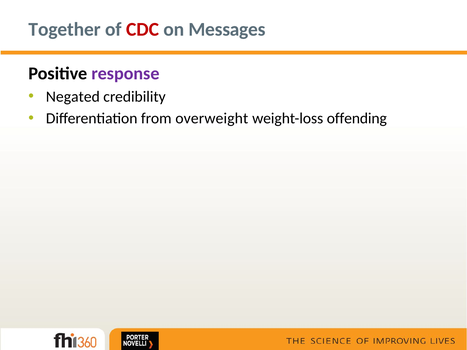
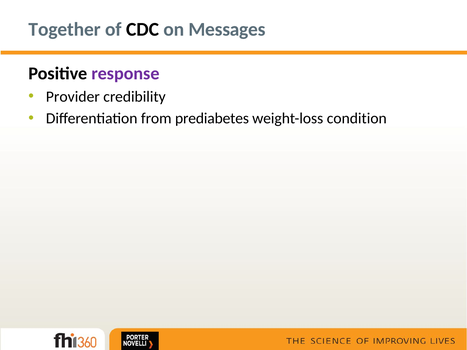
CDC colour: red -> black (143, 29)
Negated: Negated -> Provider (73, 97)
overweight: overweight -> prediabetes (212, 118)
offending: offending -> condition (357, 118)
